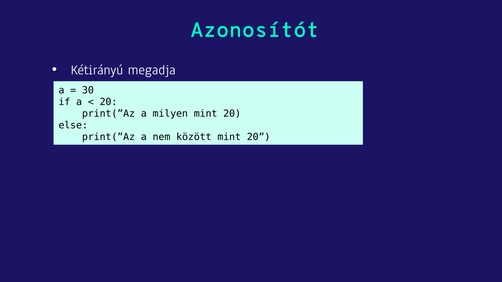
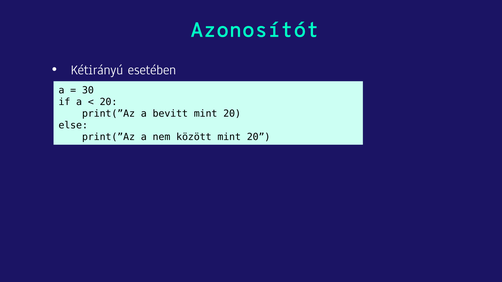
megadja: megadja -> esetében (152, 70)
milyen: milyen -> bevitt (170, 114)
